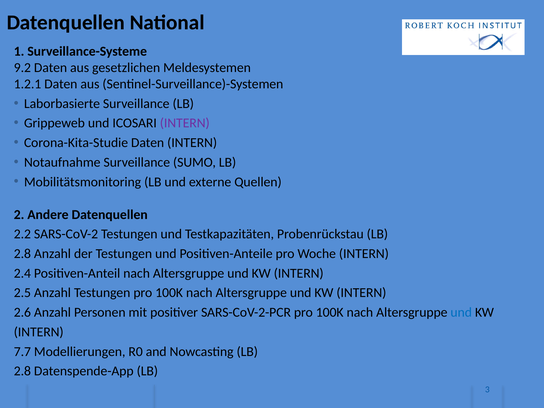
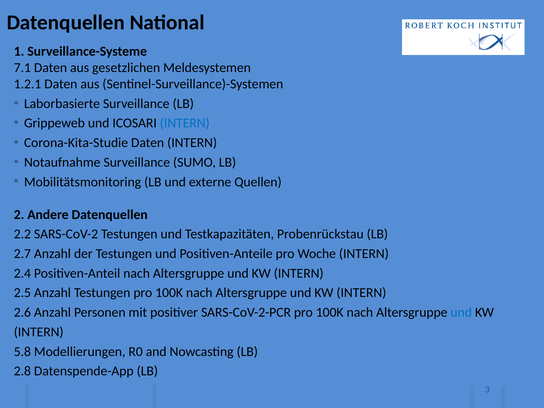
9.2: 9.2 -> 7.1 (22, 68)
INTERN colour: purple -> blue (185, 123)
2.8: 2.8 -> 2.7 (22, 254)
7.7: 7.7 -> 5.8 (22, 352)
